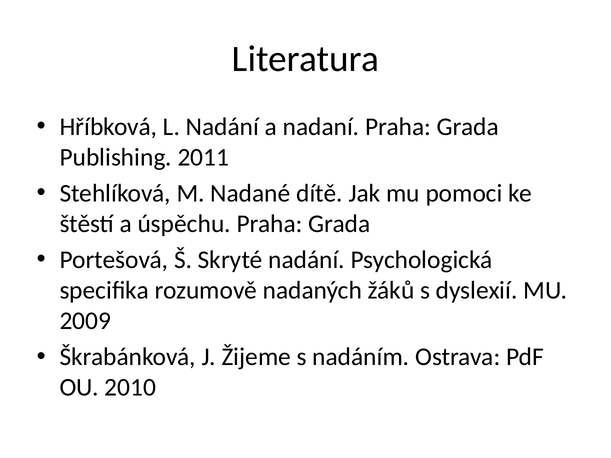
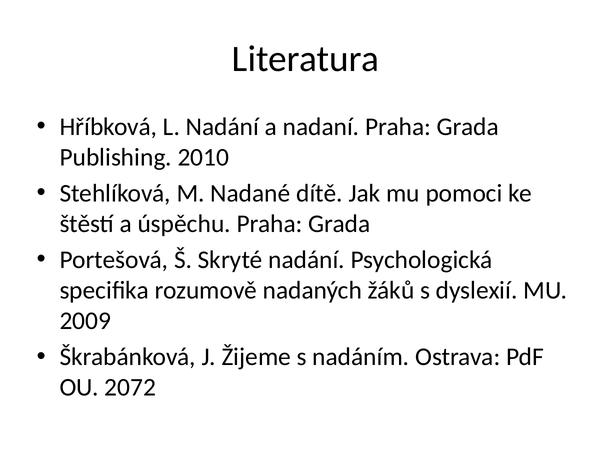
2011: 2011 -> 2010 (203, 158)
2010: 2010 -> 2072 (130, 388)
